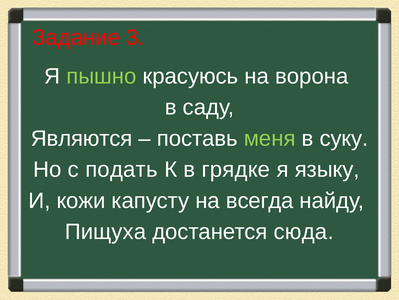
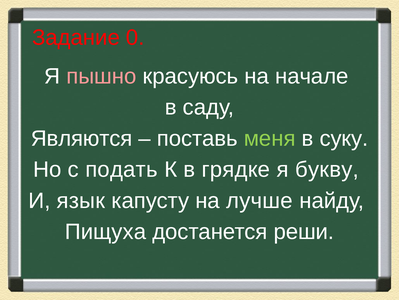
3: 3 -> 0 (135, 37)
пышно colour: light green -> pink (101, 76)
ворона: ворона -> начале (312, 76)
языку: языку -> букву (327, 169)
кожи: кожи -> язык (81, 200)
всегда: всегда -> лучше (259, 200)
сюда: сюда -> реши (304, 231)
